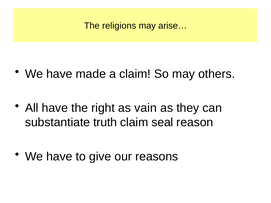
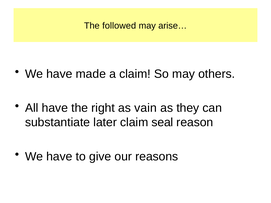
religions: religions -> followed (119, 26)
truth: truth -> later (105, 123)
